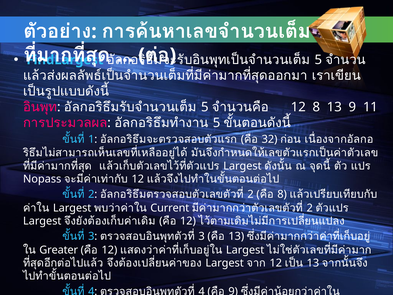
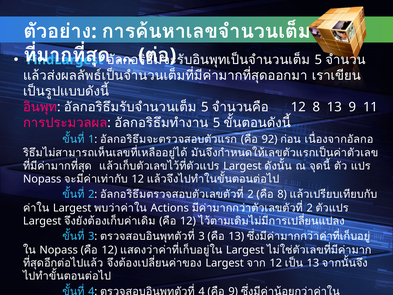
32: 32 -> 92 (270, 139)
Current: Current -> Actions (170, 208)
Greater: Greater -> Nopass (59, 250)
